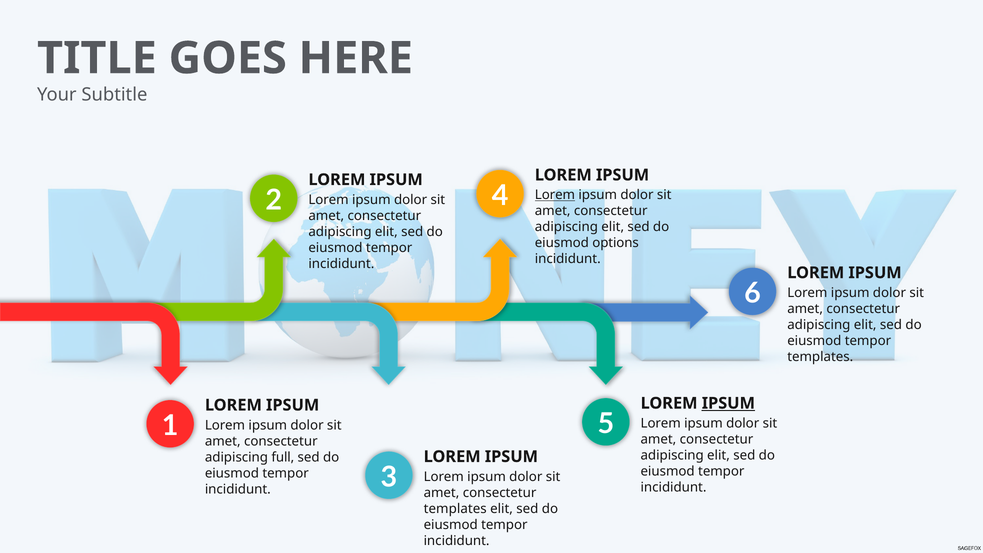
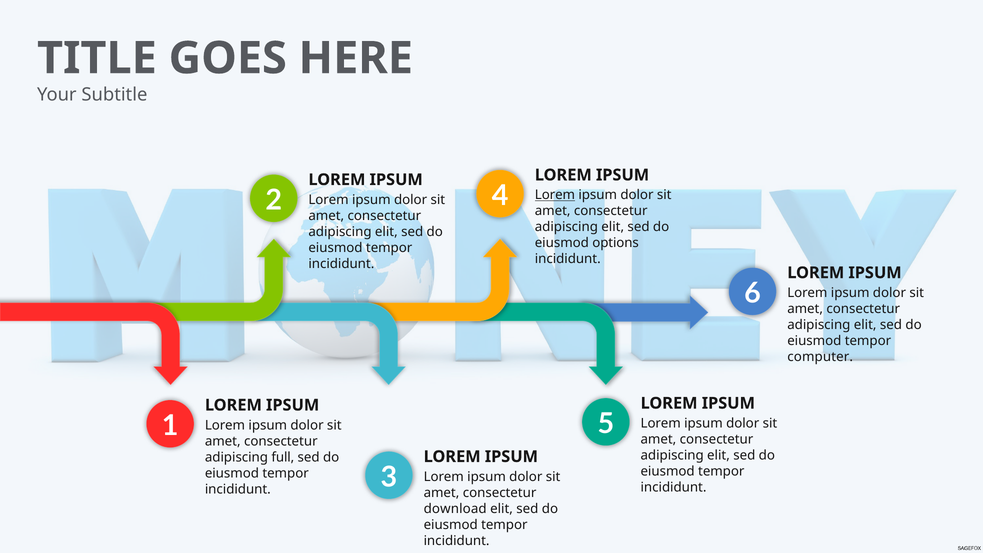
templates: templates -> computer (820, 357)
IPSUM underline: present -> none (728, 403)
templates: templates -> download (455, 509)
